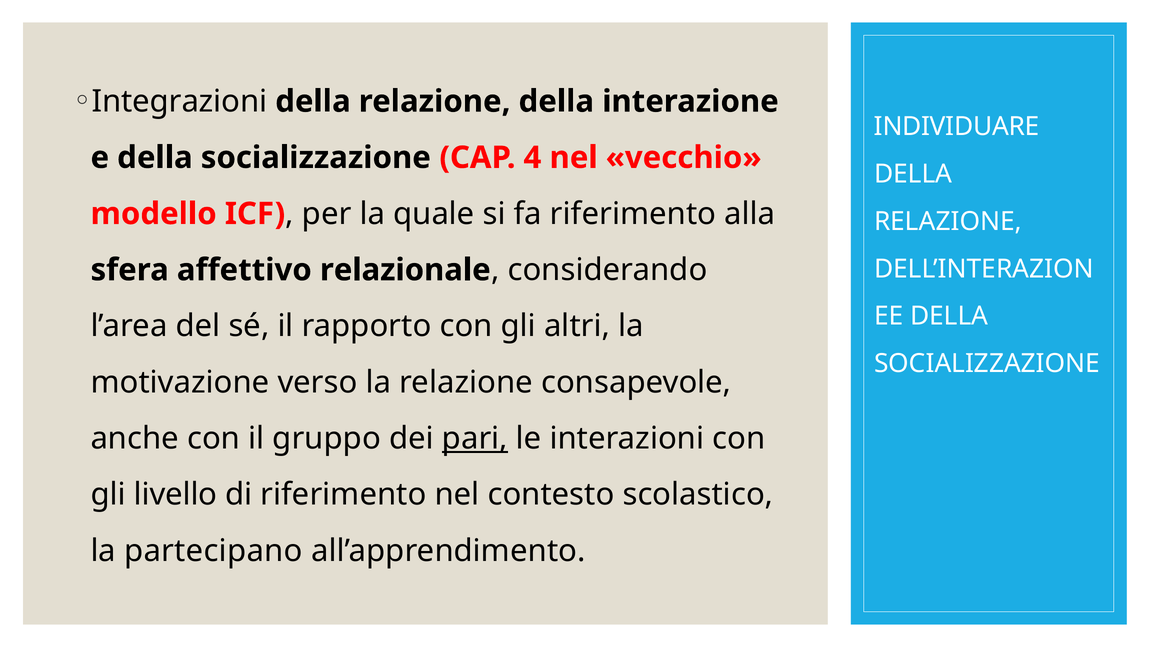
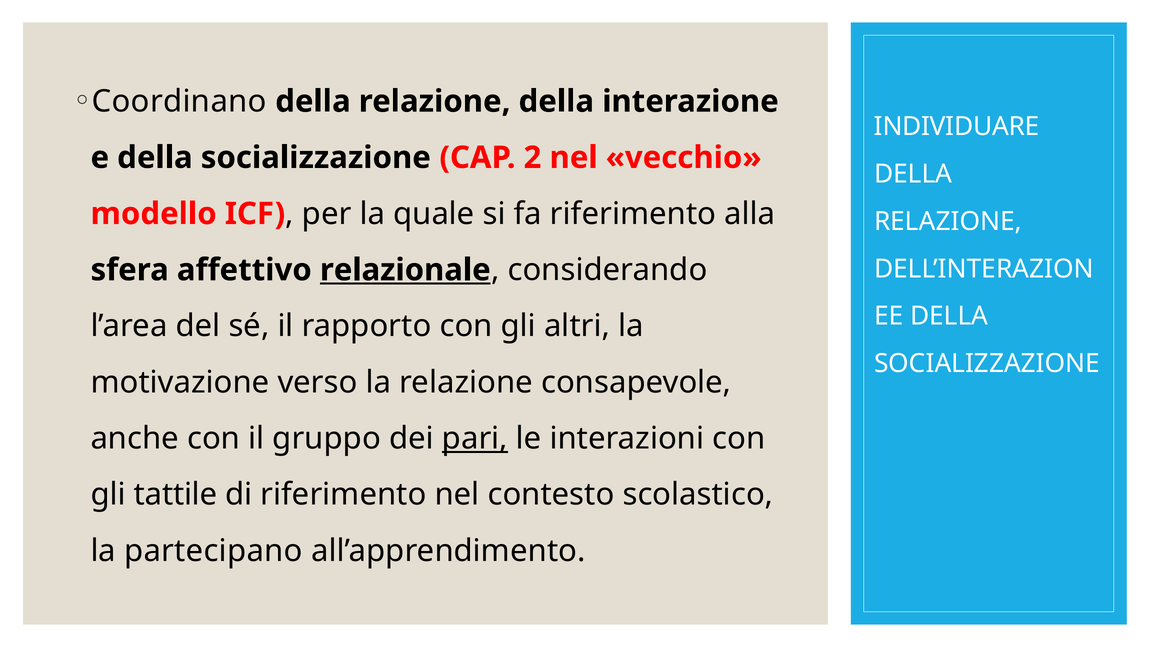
Integrazioni: Integrazioni -> Coordinano (179, 101)
4: 4 -> 2 (532, 158)
relazionale underline: none -> present (405, 270)
livello: livello -> tattile (176, 495)
